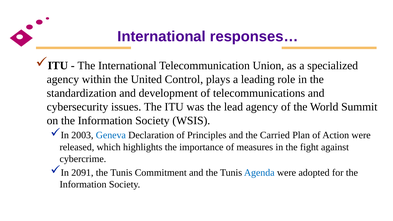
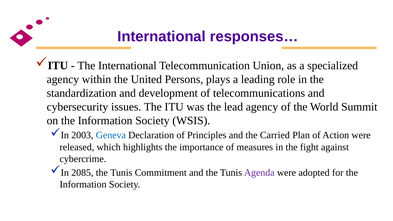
Control: Control -> Persons (184, 79)
2091: 2091 -> 2085 (82, 173)
Agenda colour: blue -> purple (259, 173)
